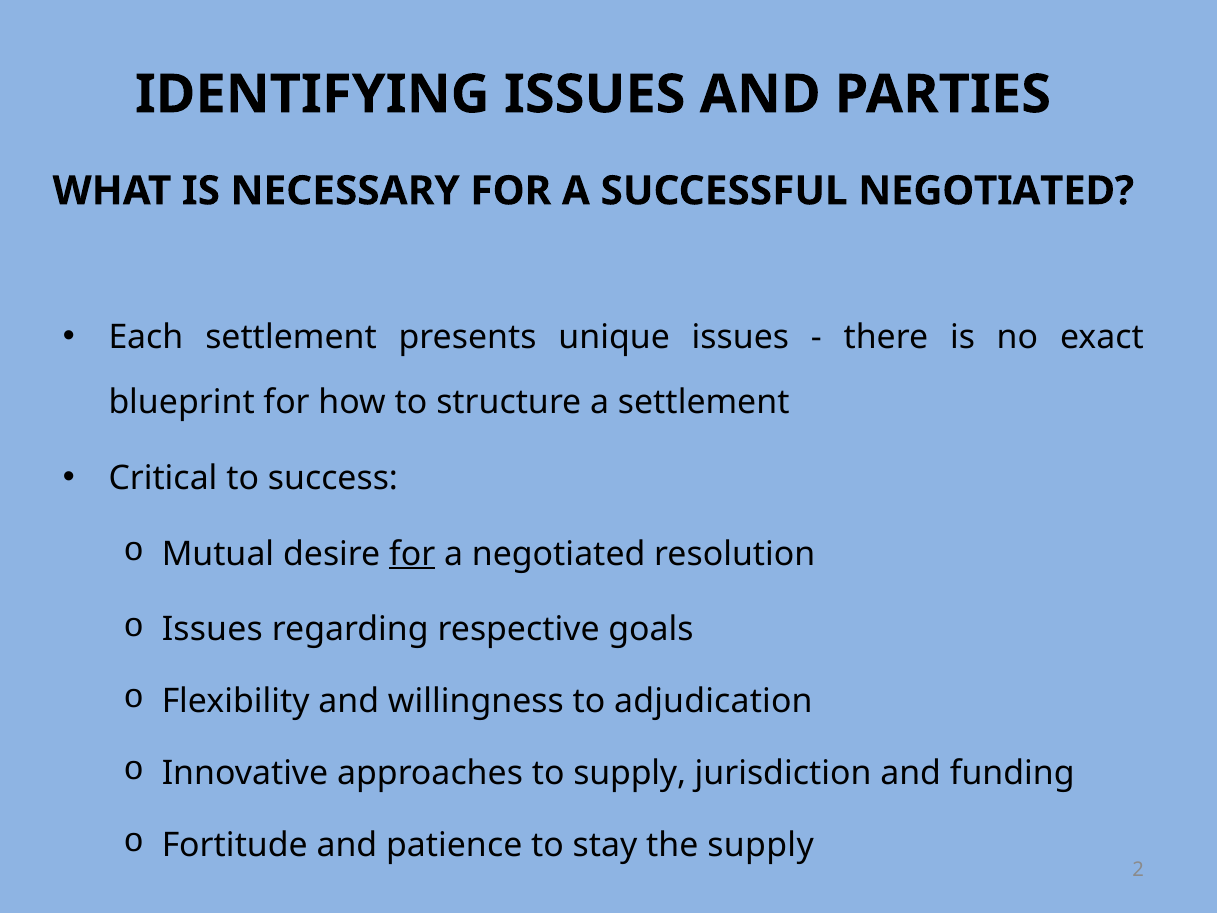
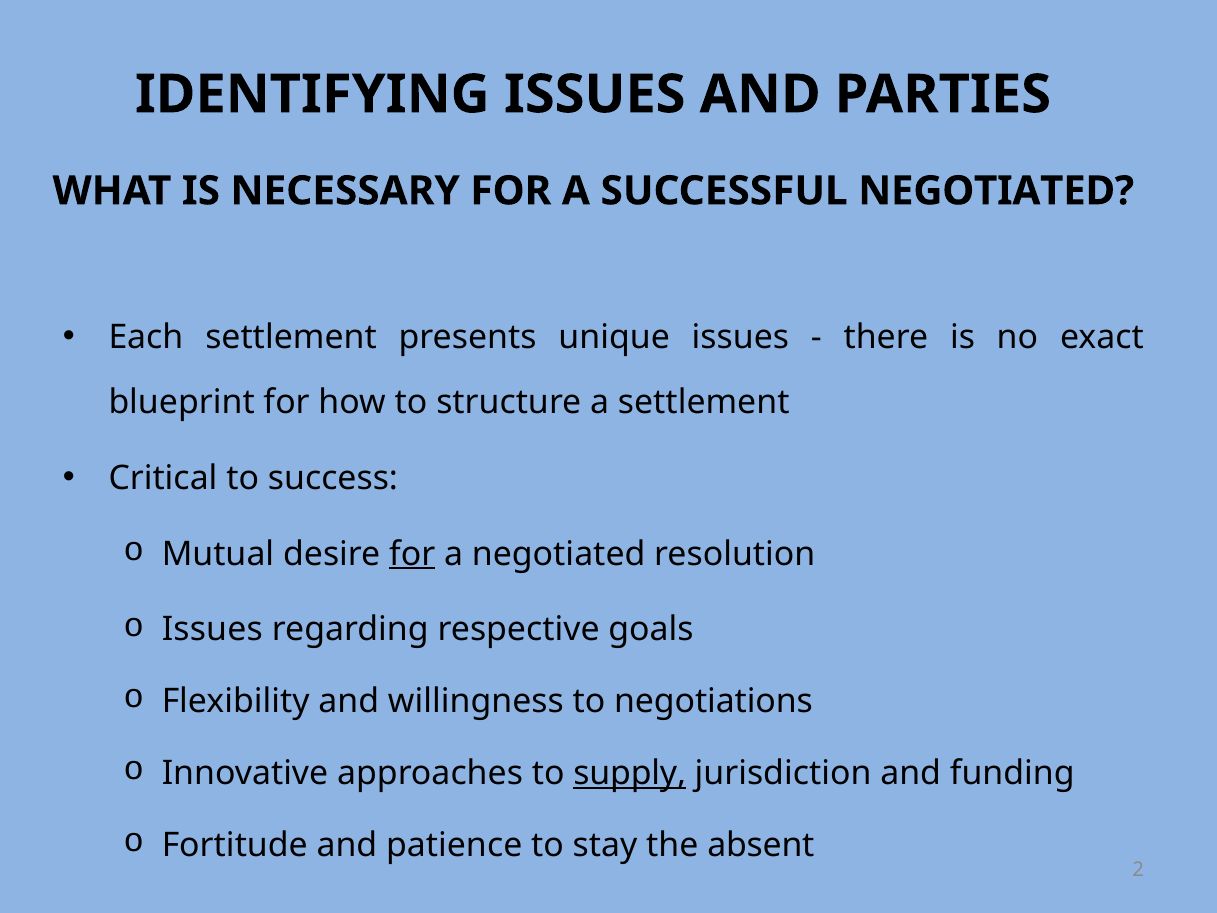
adjudication: adjudication -> negotiations (714, 701)
supply underline: none -> present (630, 773)
the supply: supply -> absent (761, 845)
